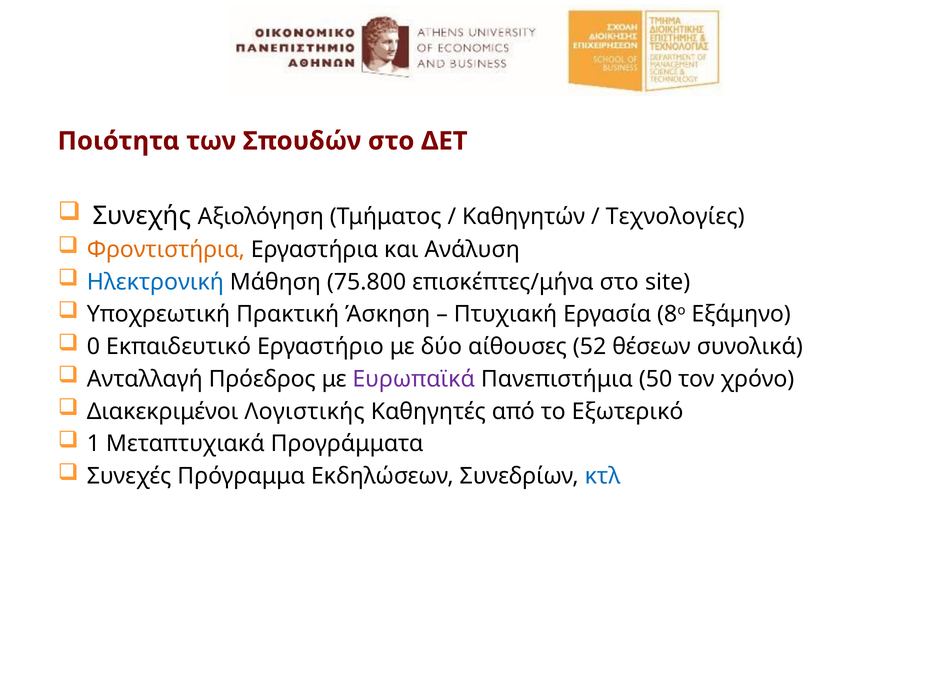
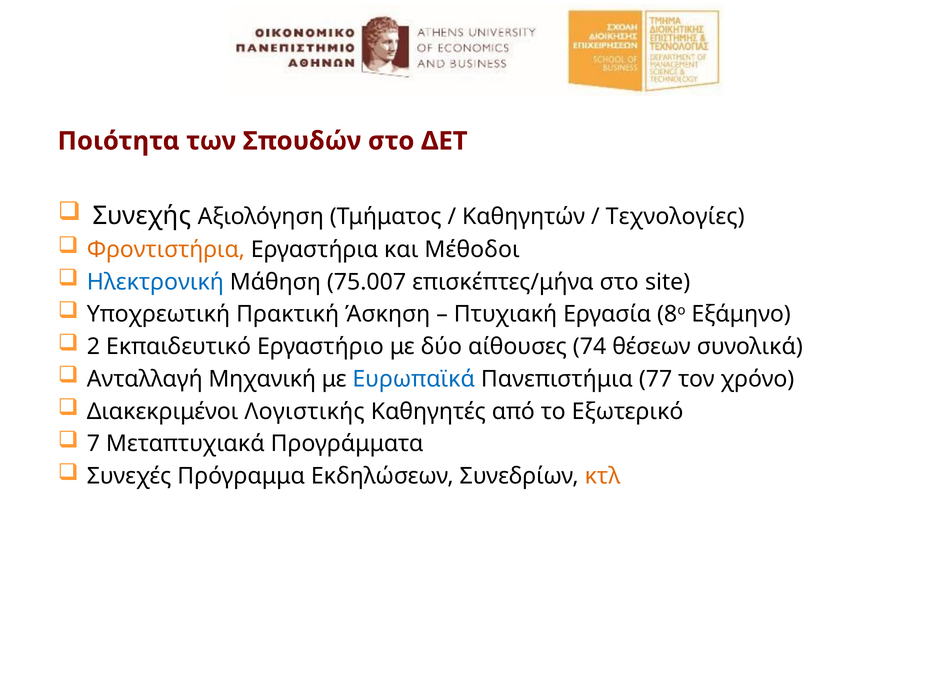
Ανάλυση: Ανάλυση -> Μέθοδοι (472, 249)
75.800: 75.800 -> 75.007 (367, 282)
0: 0 -> 2 (93, 347)
52: 52 -> 74 (590, 347)
Πρόεδρος: Πρόεδρος -> Μηχανική (262, 379)
Ευρωπαϊκά colour: purple -> blue (414, 379)
50: 50 -> 77 (656, 379)
1: 1 -> 7 (93, 444)
κτλ colour: blue -> orange (602, 476)
